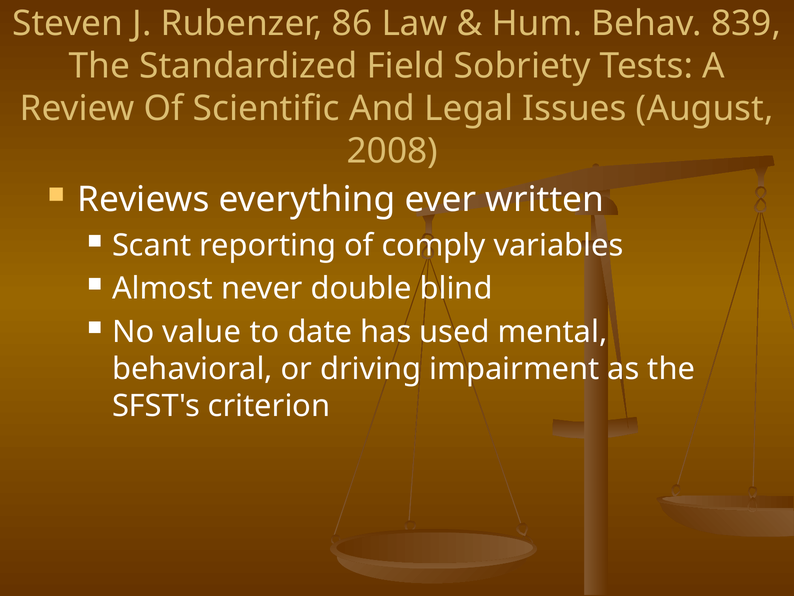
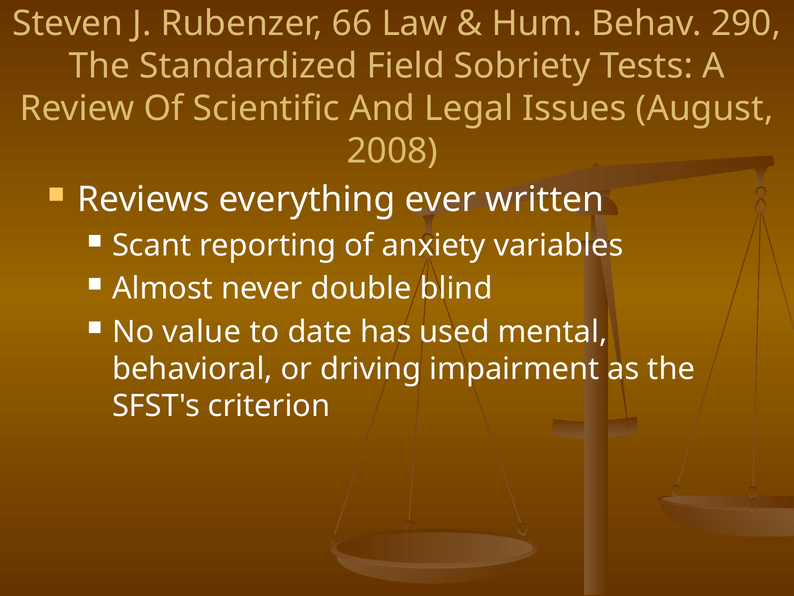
86: 86 -> 66 (352, 24)
839: 839 -> 290 (746, 24)
comply: comply -> anxiety (434, 245)
